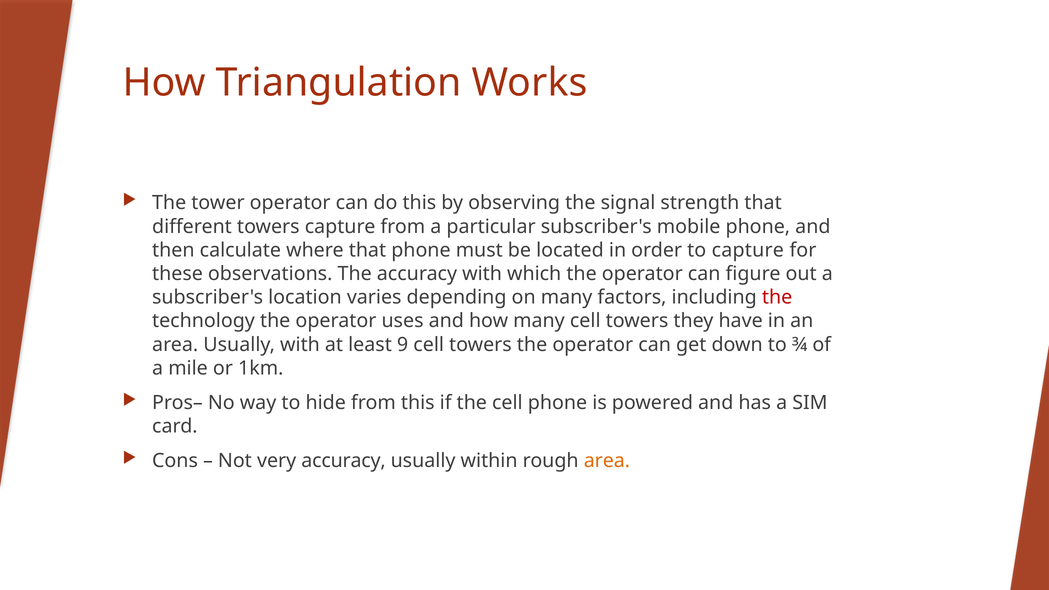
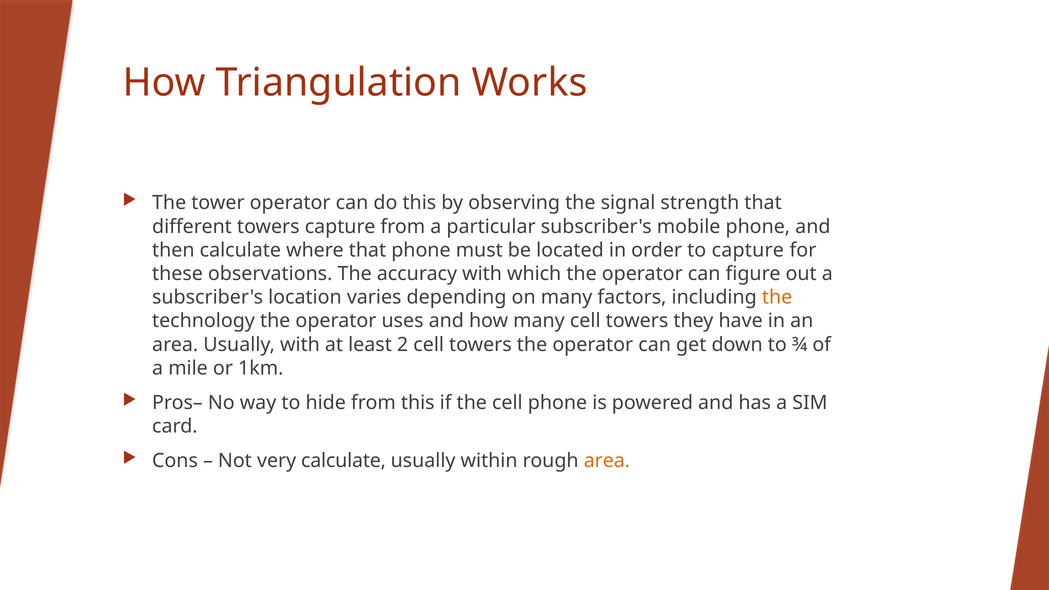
the colour: red -> orange (777, 297)
9: 9 -> 2 (403, 345)
very accuracy: accuracy -> calculate (343, 461)
